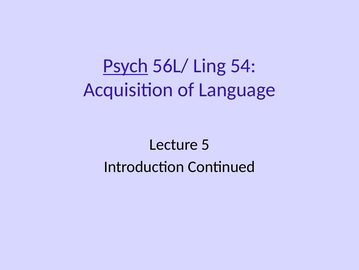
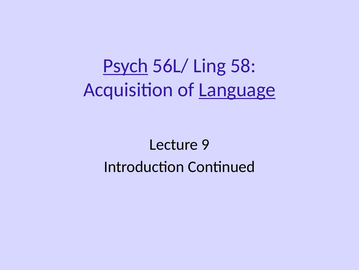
54: 54 -> 58 (243, 66)
Language underline: none -> present (237, 90)
5: 5 -> 9 (205, 144)
